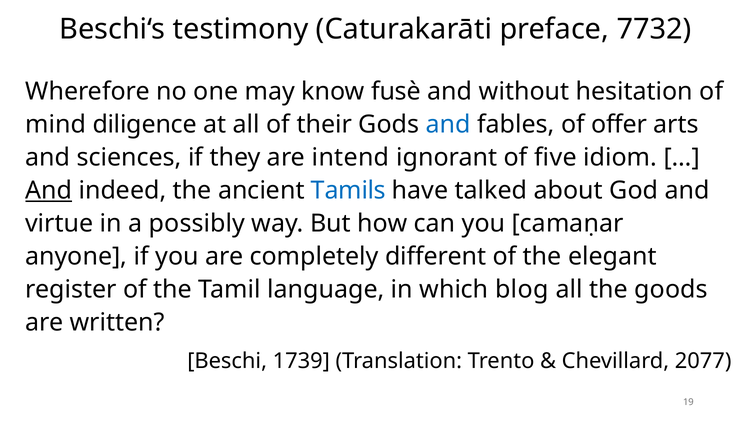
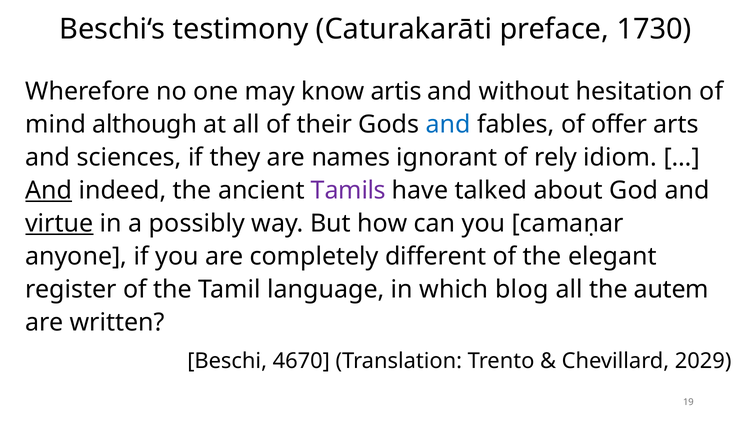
7732: 7732 -> 1730 (654, 29)
fusè: fusè -> artis (396, 92)
diligence: diligence -> although (145, 125)
intend: intend -> names (351, 158)
five: five -> rely (556, 158)
Tamils colour: blue -> purple (348, 191)
virtue underline: none -> present (59, 224)
goods: goods -> autem (671, 290)
1739: 1739 -> 4670 (301, 361)
2077: 2077 -> 2029 (703, 361)
